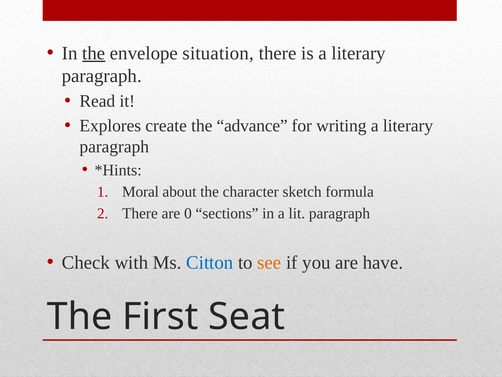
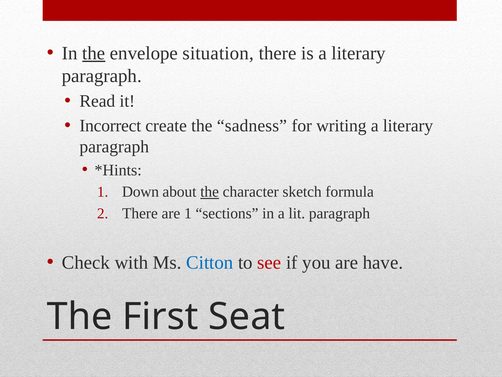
Explores: Explores -> Incorrect (110, 126)
advance: advance -> sadness (252, 126)
Moral: Moral -> Down (140, 192)
the underline: none -> present (210, 192)
are 0: 0 -> 1 (188, 213)
see colour: orange -> red (269, 262)
